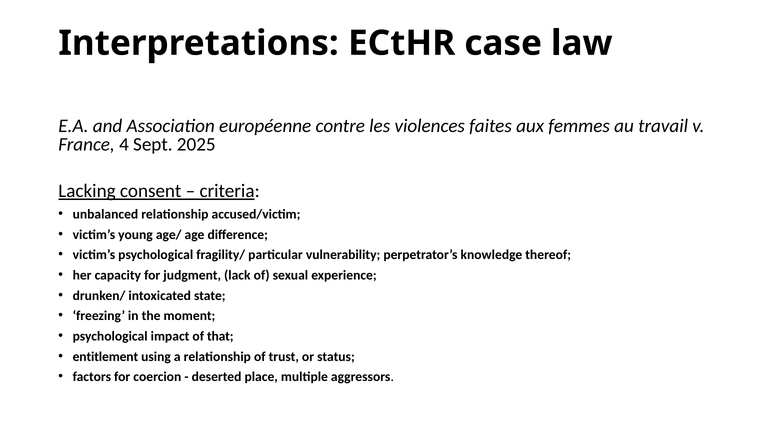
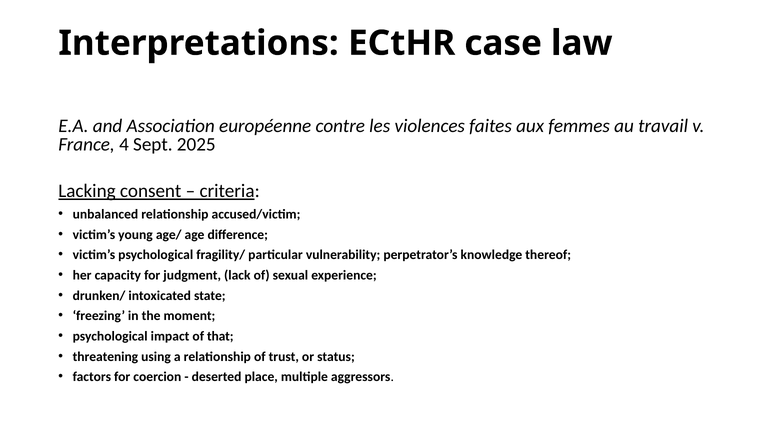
entitlement: entitlement -> threatening (105, 357)
